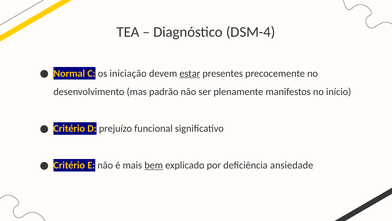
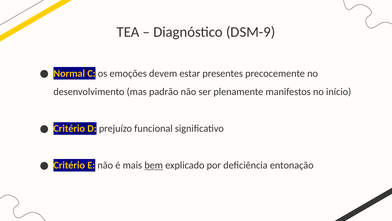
DSM-4: DSM-4 -> DSM-9 (251, 32)
iniciação: iniciação -> emoções (128, 73)
estar underline: present -> none (190, 73)
ansiedade: ansiedade -> entonação (292, 165)
